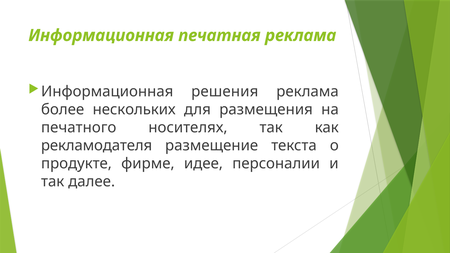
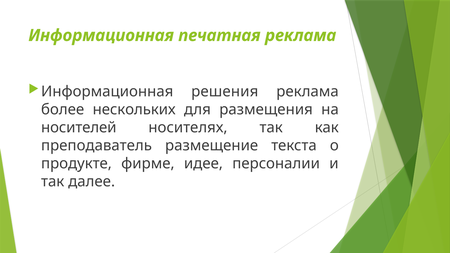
печатного: печатного -> носителей (79, 128)
рекламодателя: рекламодателя -> преподаватель (96, 146)
